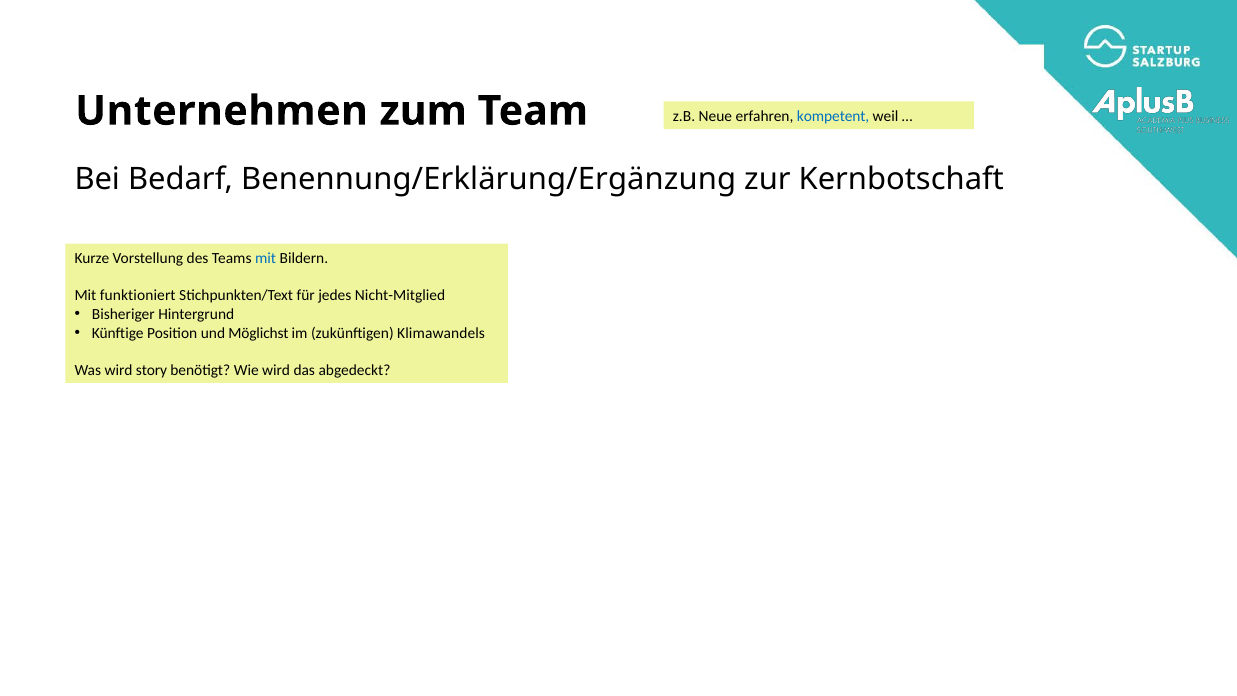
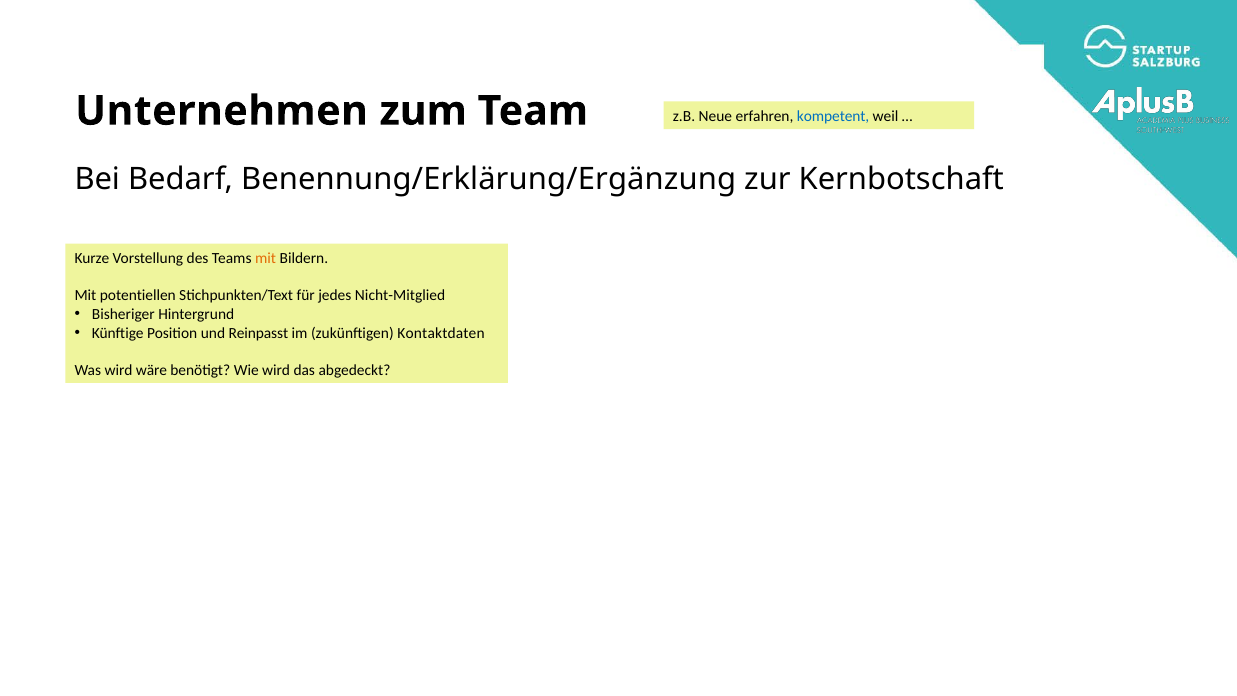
mit colour: blue -> orange (266, 259)
funktioniert: funktioniert -> potentiellen (138, 296)
Möglichst: Möglichst -> Reinpasst (258, 333)
Klimawandels: Klimawandels -> Kontaktdaten (441, 333)
story: story -> wäre (151, 370)
